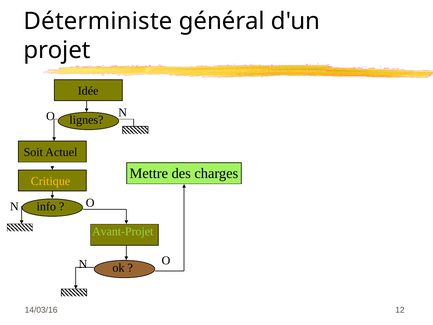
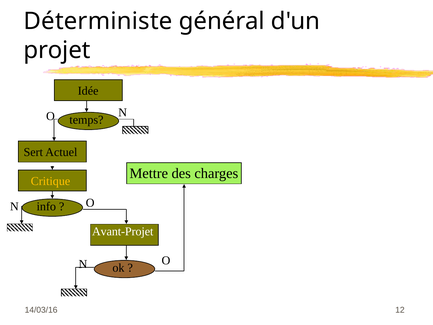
lignes: lignes -> temps (86, 120)
Soit: Soit -> Sert (33, 152)
Avant-Projet colour: light green -> white (123, 231)
